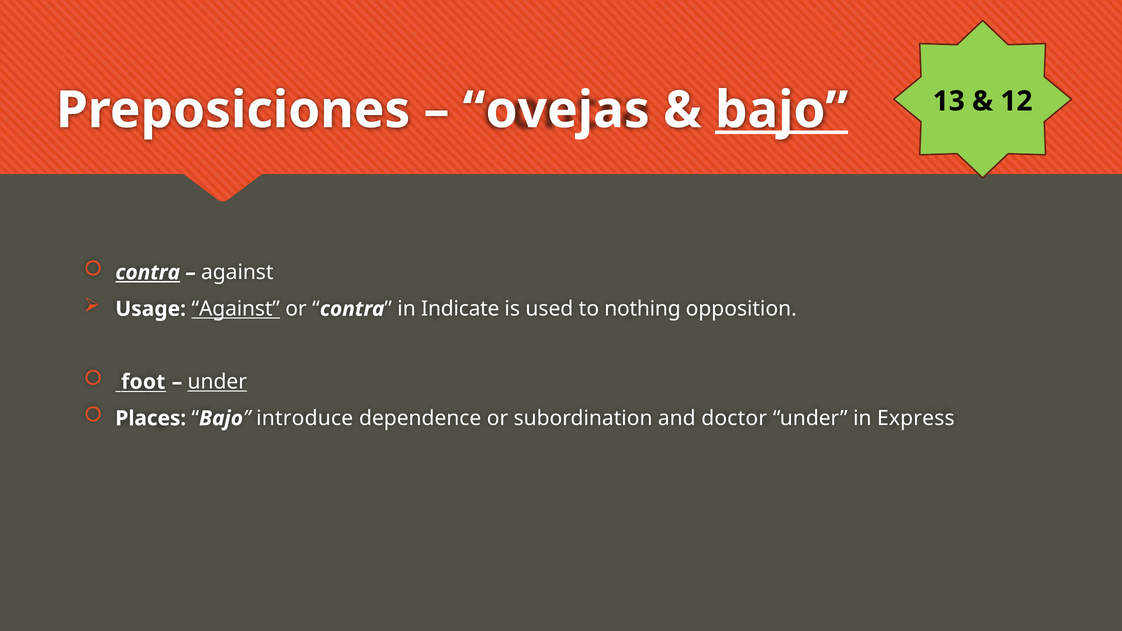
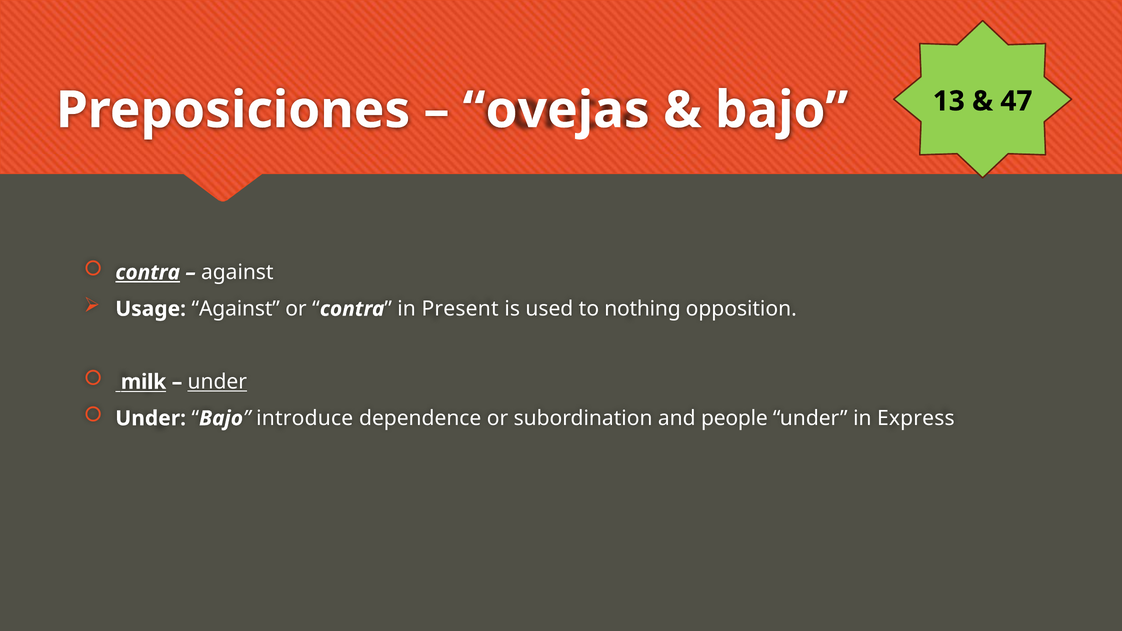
12: 12 -> 47 (1016, 101)
bajo underline: present -> none (782, 110)
Against underline: present -> none (236, 309)
Indicate: Indicate -> Present (460, 309)
foot: foot -> milk (144, 382)
Places: Places -> Under (151, 418)
doctor: doctor -> people (734, 418)
